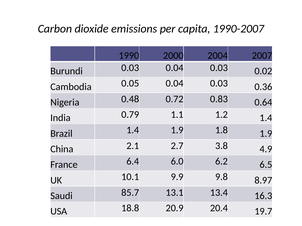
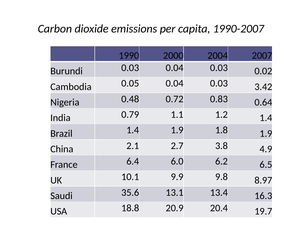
0.36: 0.36 -> 3.42 (263, 87)
85.7: 85.7 -> 35.6 (130, 193)
